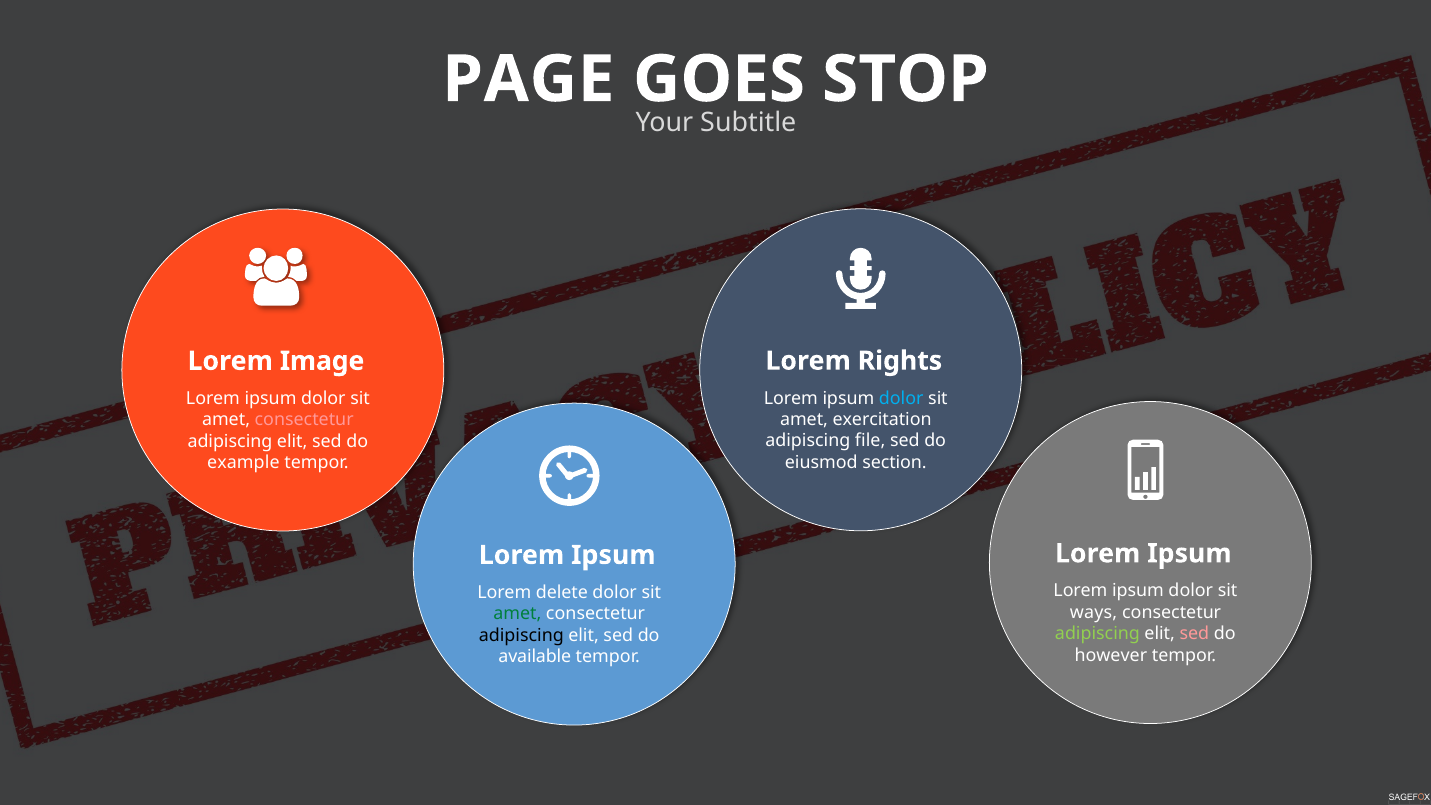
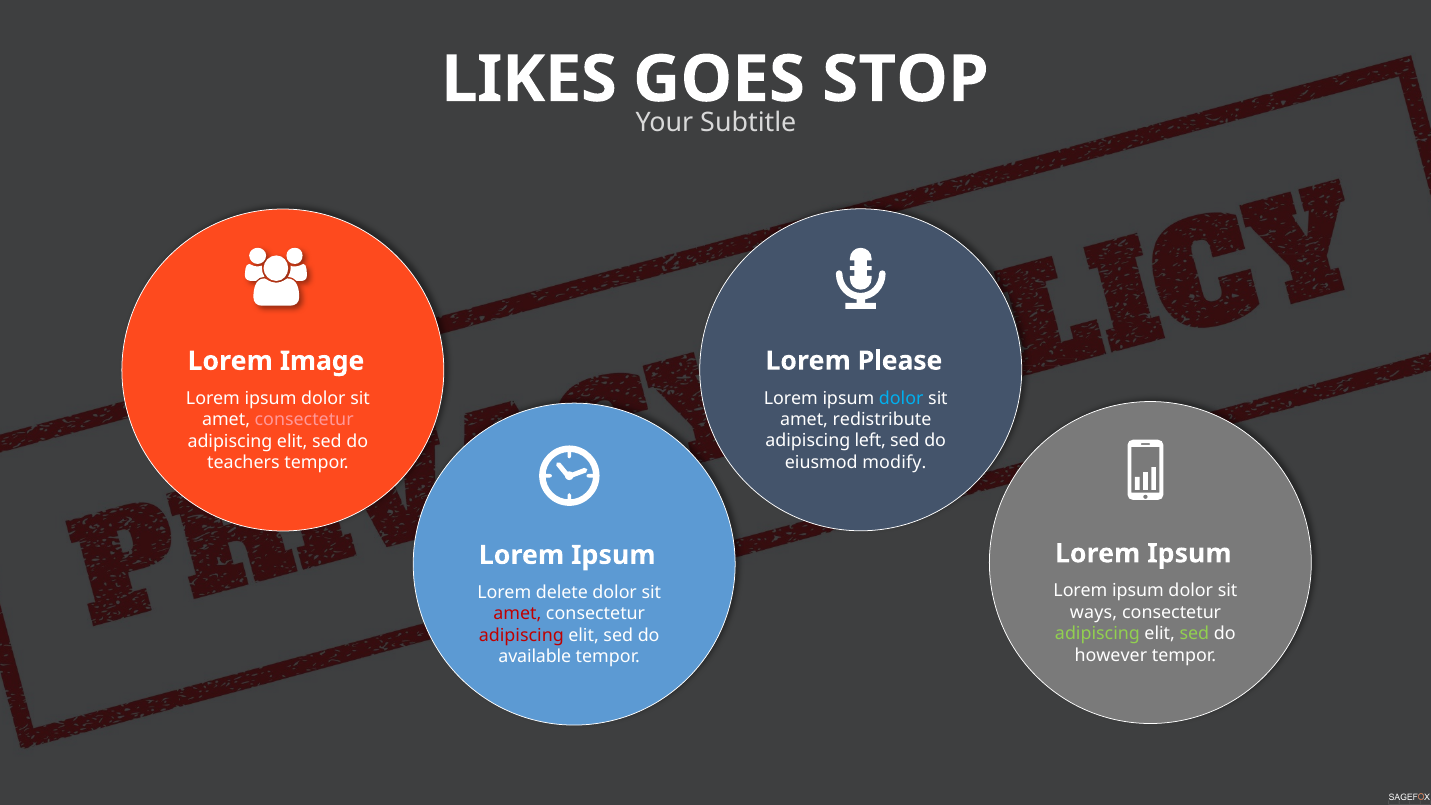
PAGE: PAGE -> LIKES (529, 79)
Rights: Rights -> Please (900, 361)
exercitation: exercitation -> redistribute (882, 420)
file: file -> left (870, 441)
section: section -> modify (894, 463)
example: example -> teachers (243, 463)
amet colour: green -> red (517, 614)
sed colour: pink -> light green (1194, 634)
adipiscing colour: black -> red (521, 635)
